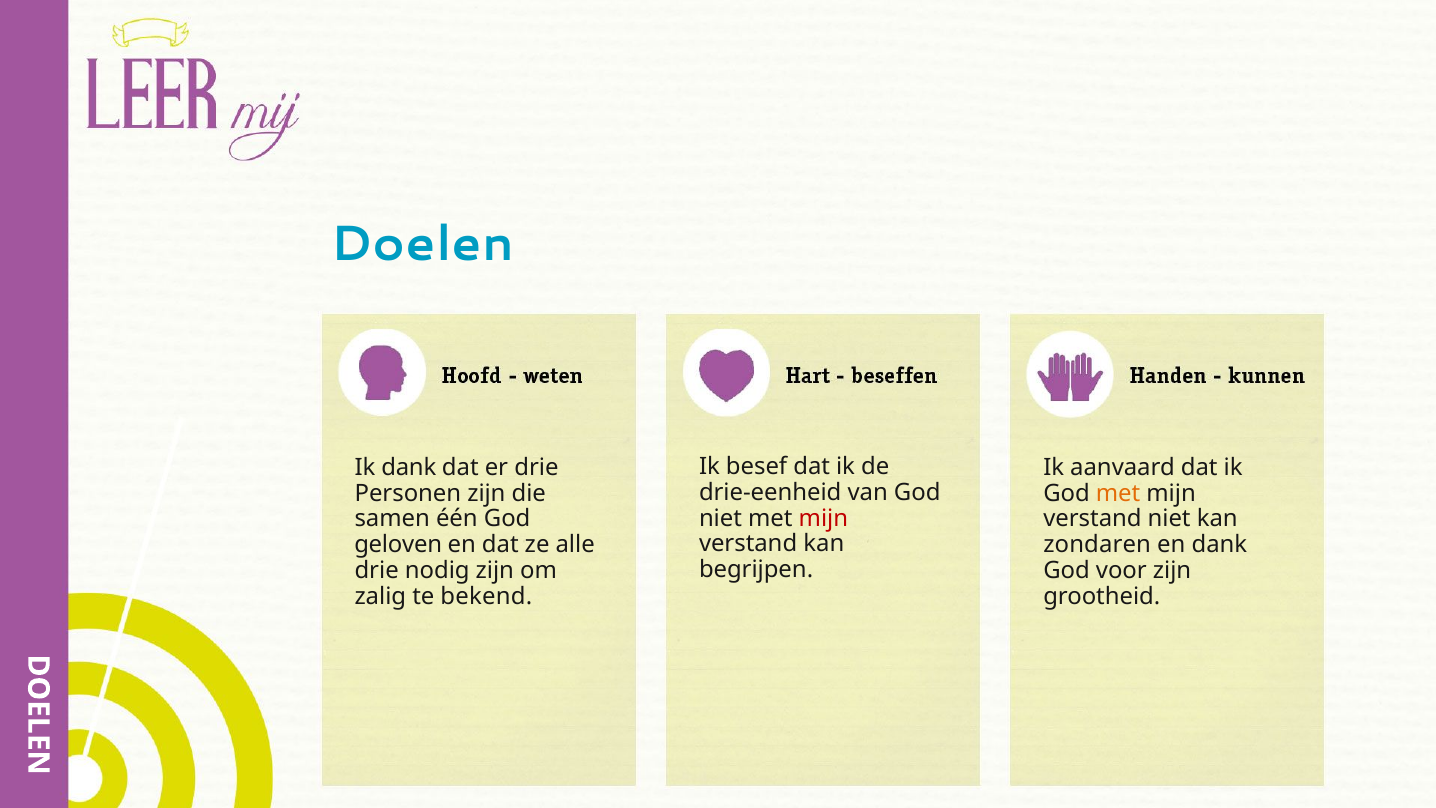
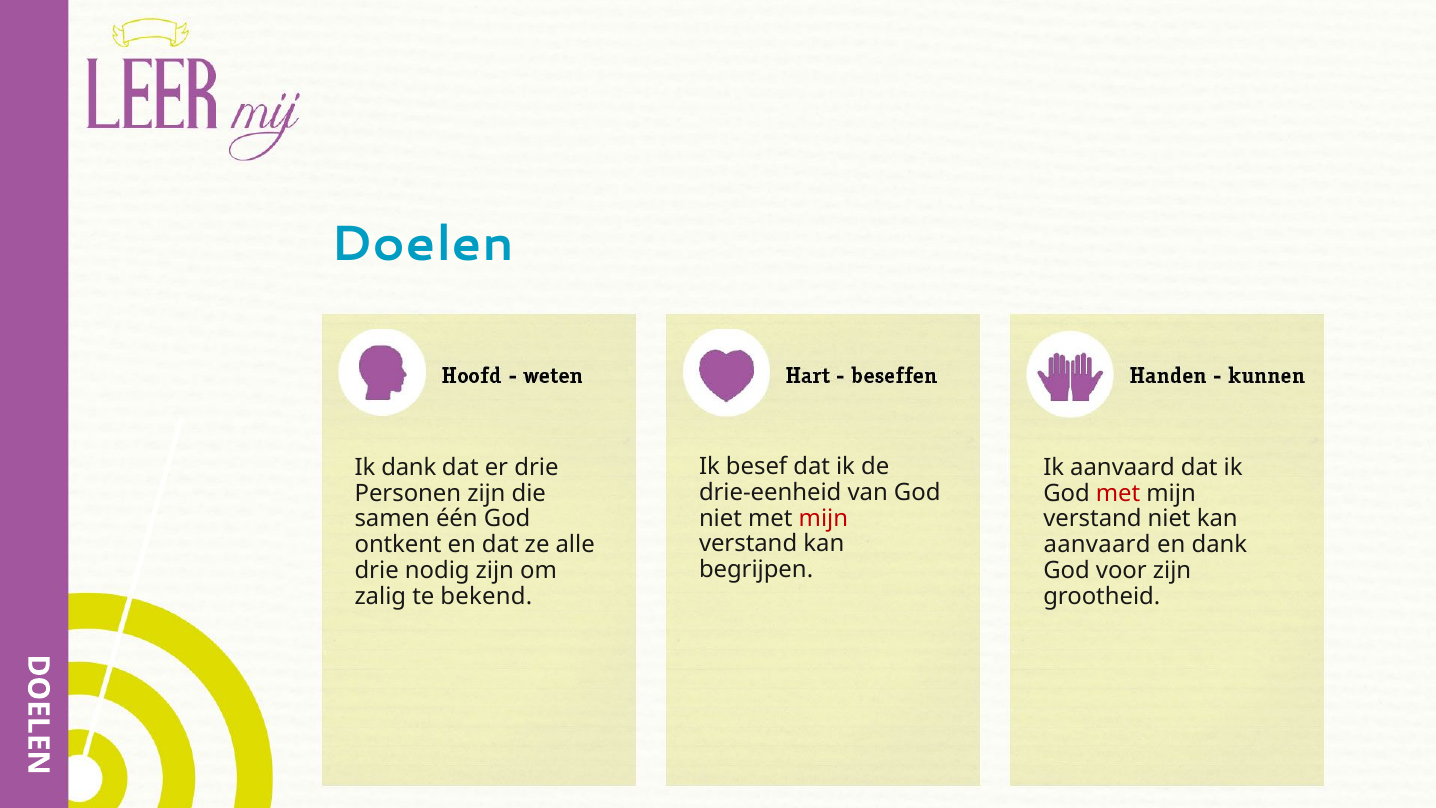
met colour: orange -> red (1118, 493)
geloven: geloven -> ontkent (398, 545)
zondaren: zondaren -> aanvaard (1097, 545)
